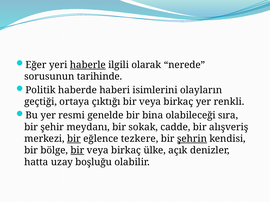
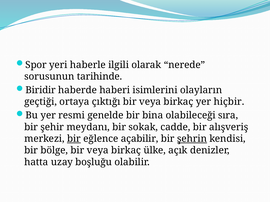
Eğer: Eğer -> Spor (36, 65)
haberle underline: present -> none (88, 65)
Politik: Politik -> Biridir (41, 90)
renkli: renkli -> hiçbir (229, 102)
tezkere: tezkere -> açabilir (140, 139)
bir underline: present -> none (77, 151)
